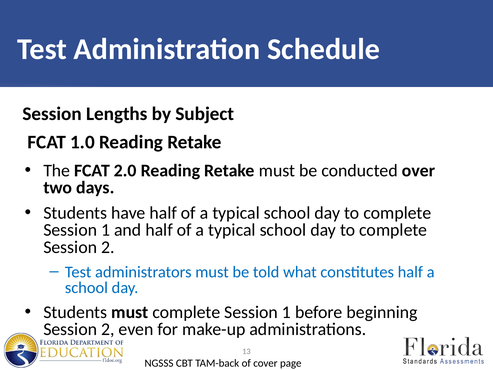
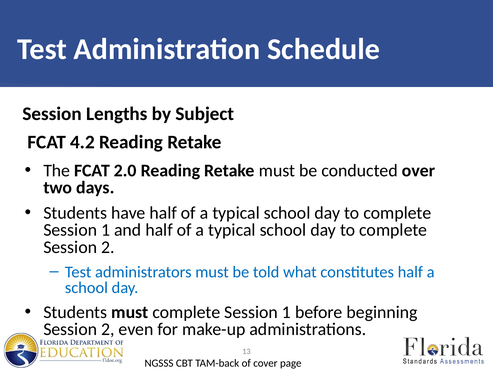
1.0: 1.0 -> 4.2 (82, 142)
